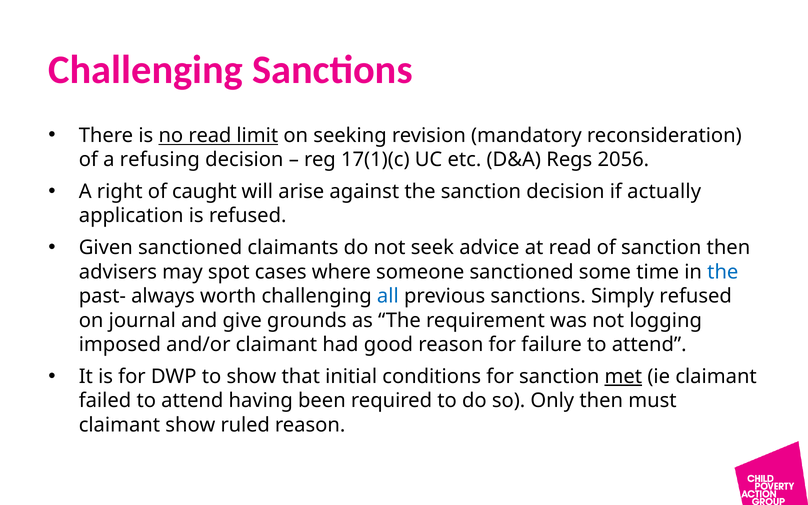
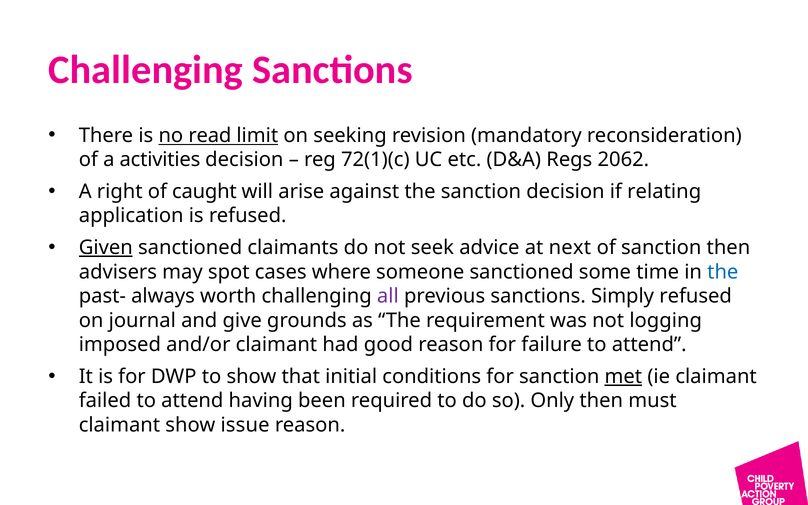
refusing: refusing -> activities (160, 160)
17(1)(c: 17(1)(c -> 72(1)(c (375, 160)
2056: 2056 -> 2062 (623, 160)
actually: actually -> relating (664, 192)
Given underline: none -> present (106, 248)
at read: read -> next (570, 248)
all colour: blue -> purple (388, 296)
ruled: ruled -> issue (245, 425)
